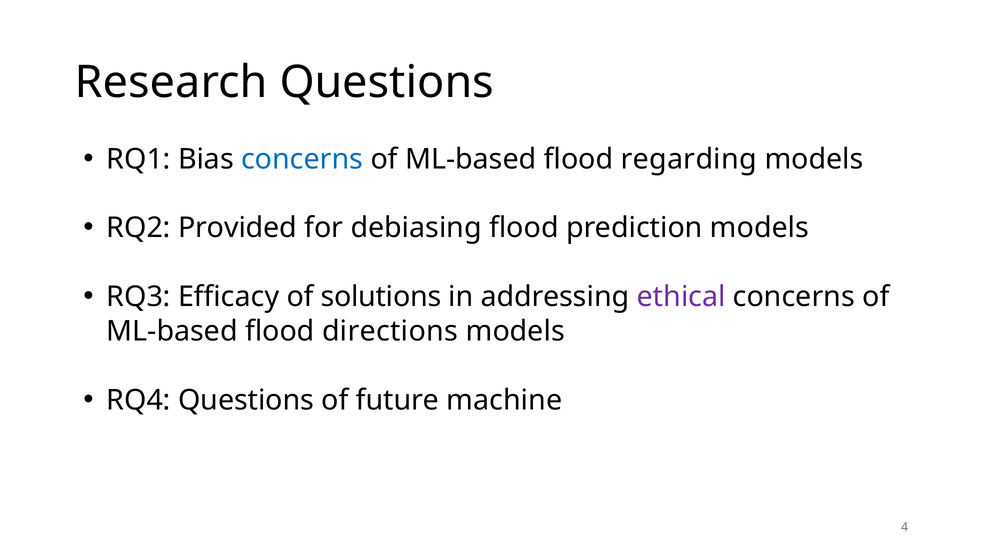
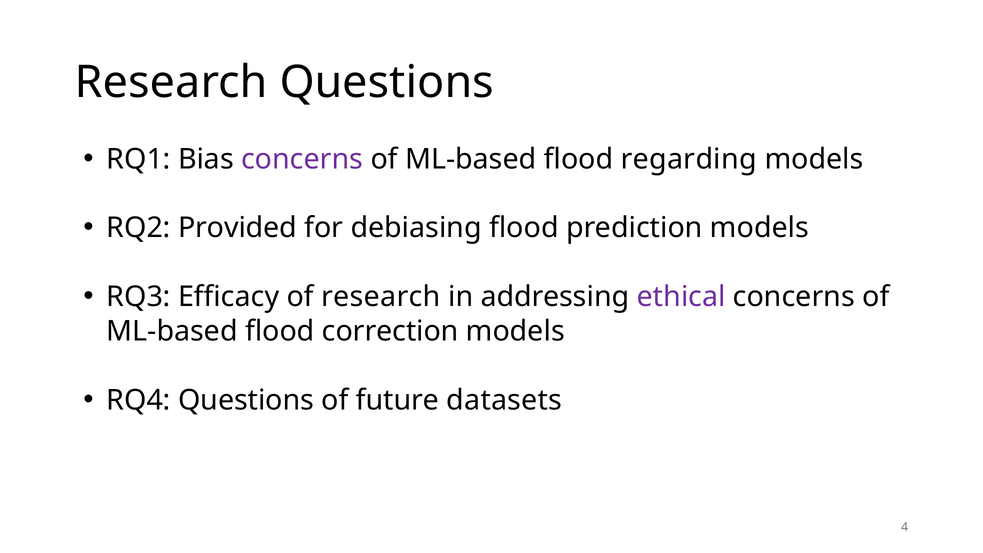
concerns colour: blue -> purple (302, 159)
of solutions: solutions -> research (381, 297)
directions: directions -> correction (390, 331)
machine: machine -> datasets (504, 400)
